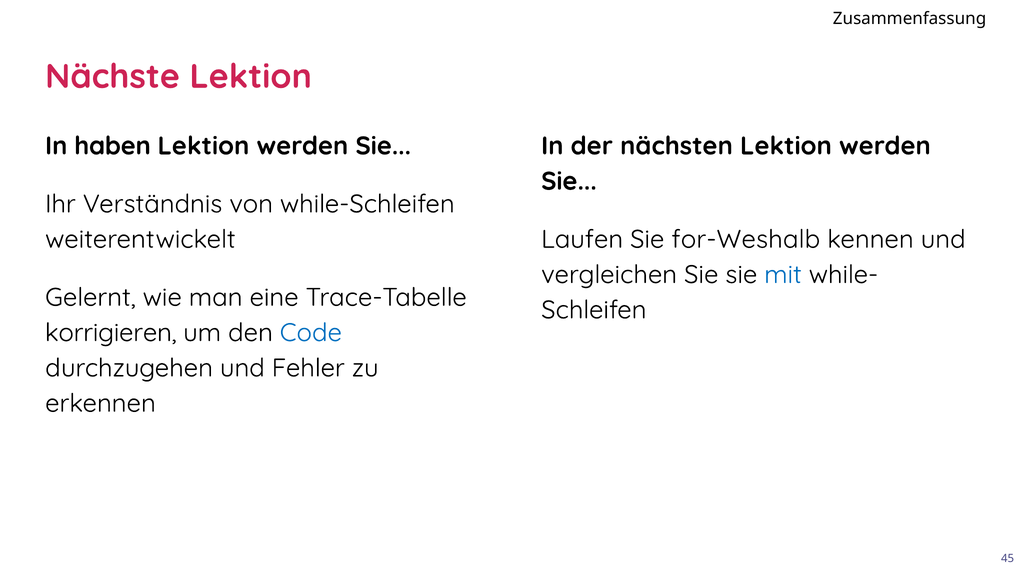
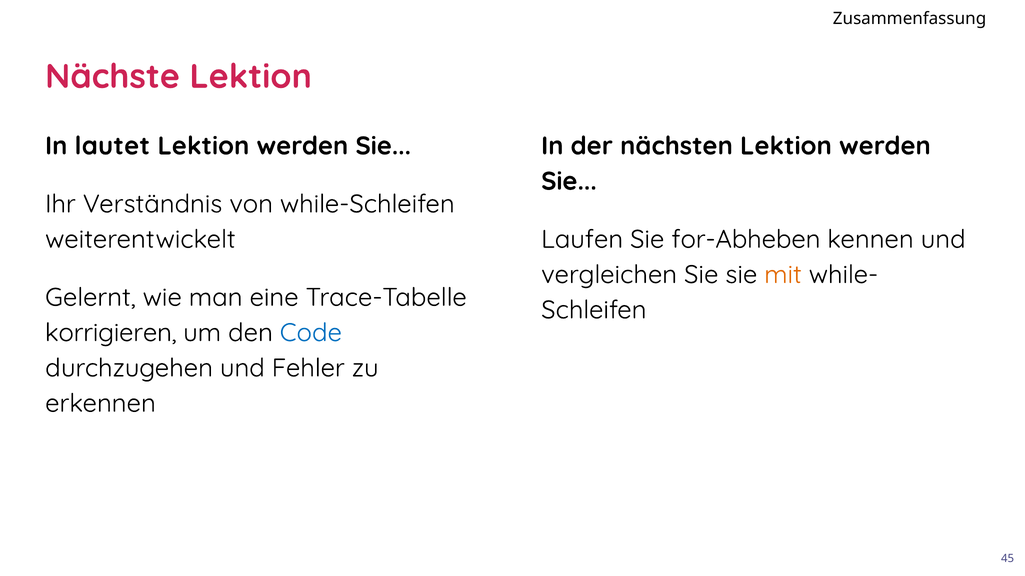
haben: haben -> lautet (112, 146)
for-Weshalb: for-Weshalb -> for-Abheben (746, 240)
mit colour: blue -> orange (783, 275)
